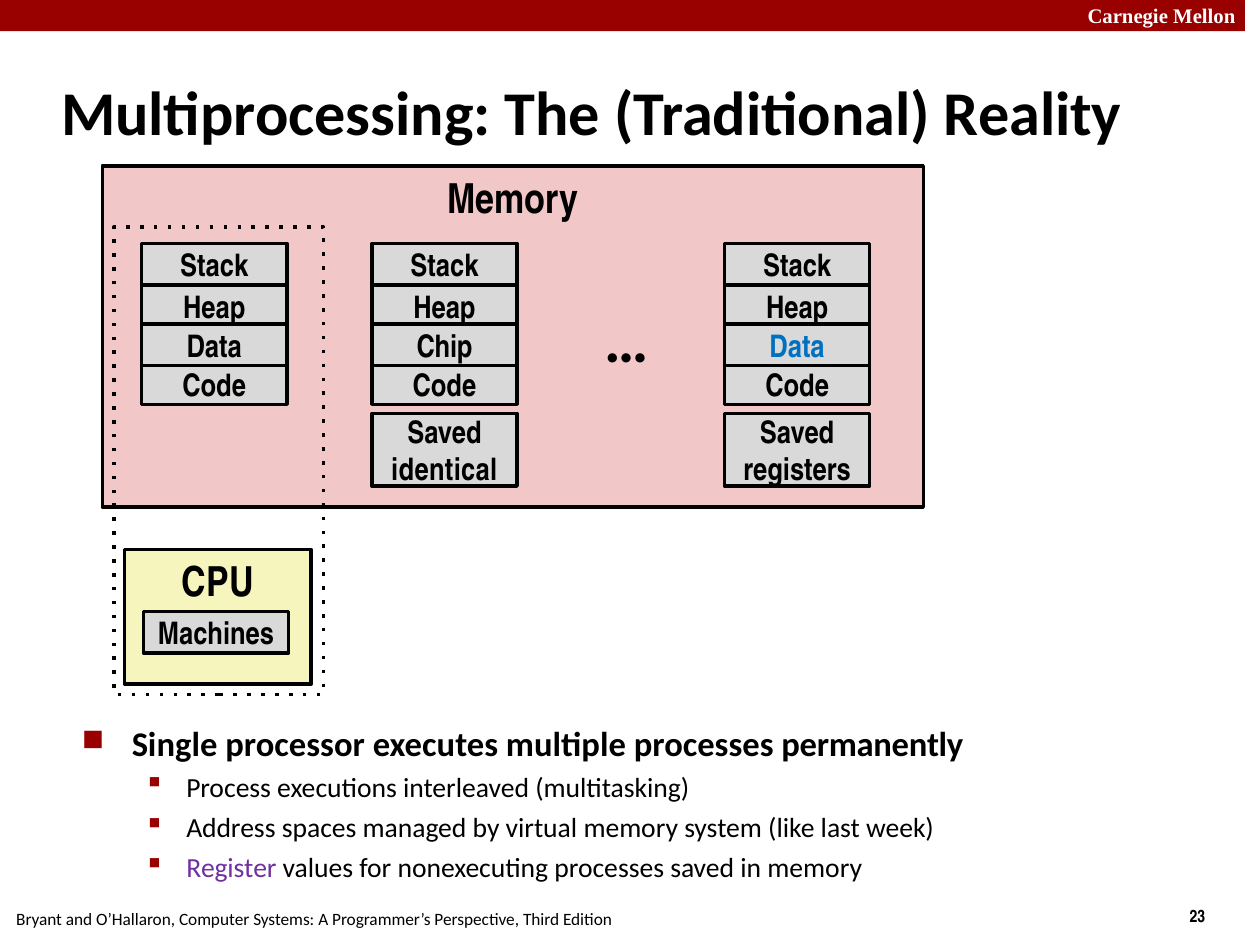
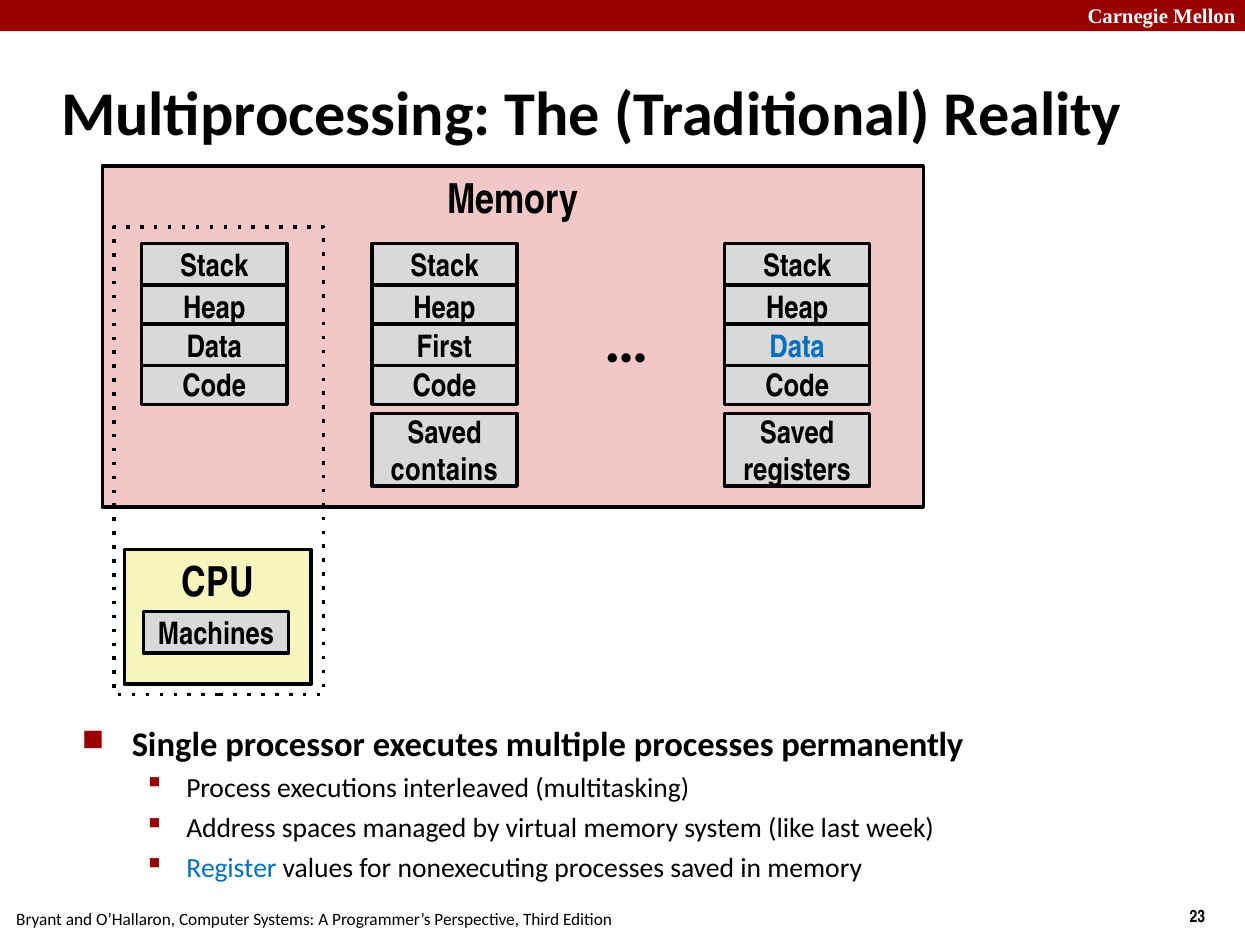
Chip: Chip -> First (444, 347)
identical: identical -> contains (444, 471)
Register colour: purple -> blue (231, 869)
